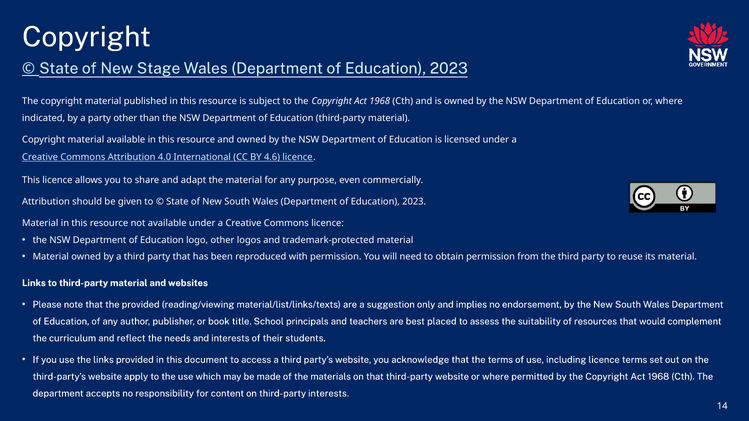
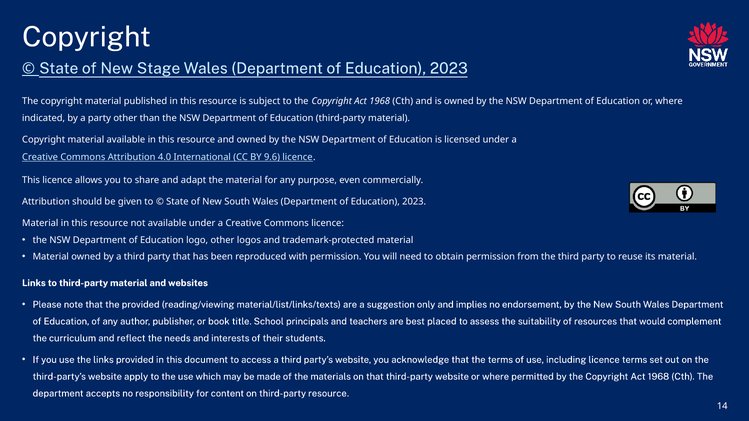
4.6: 4.6 -> 9.6 (272, 157)
third-party interests: interests -> resource (328, 394)
